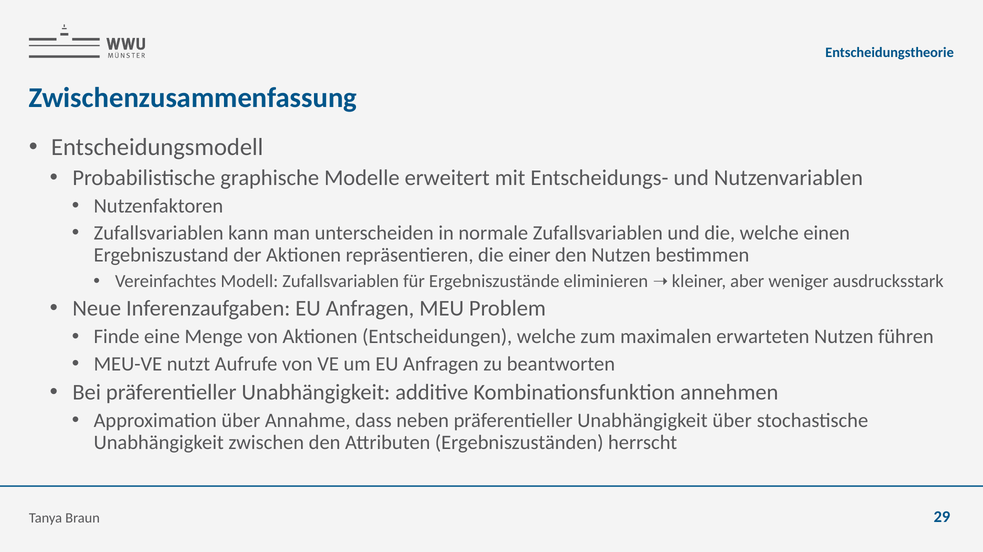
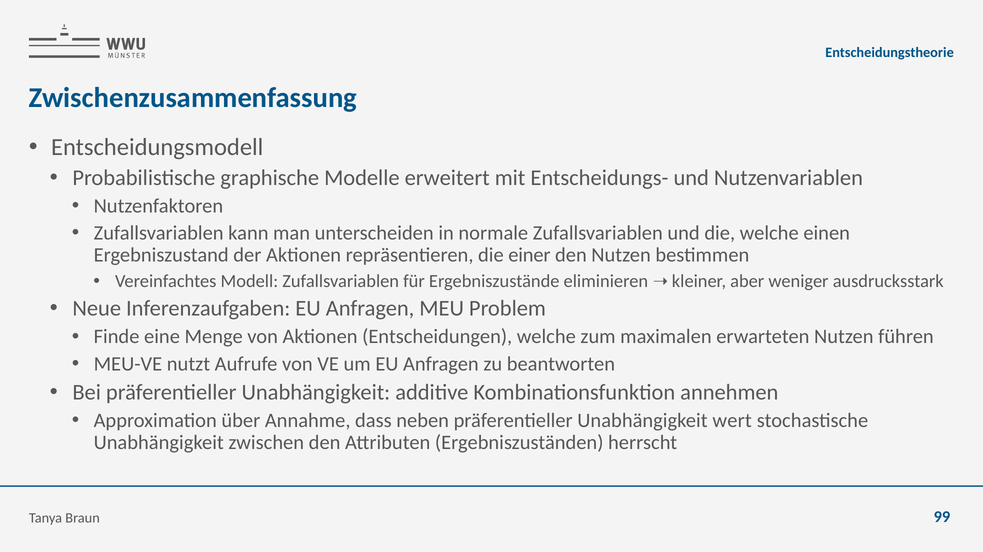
Unabhängigkeit über: über -> wert (732, 421)
29: 29 -> 99 (942, 517)
